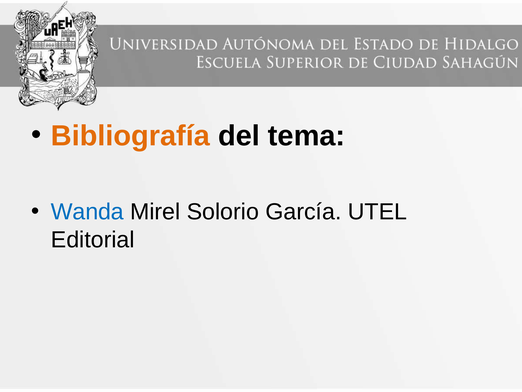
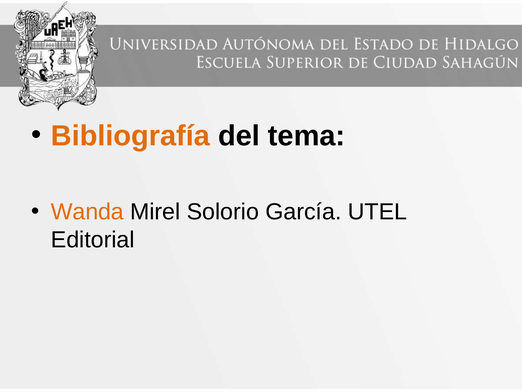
Wanda colour: blue -> orange (87, 212)
